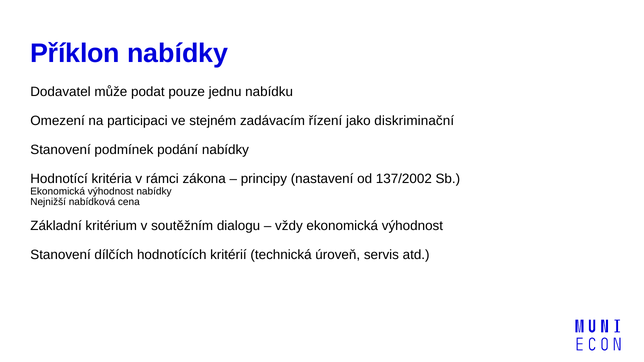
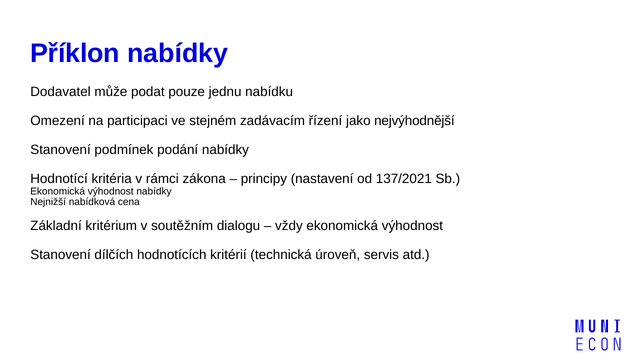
diskriminační: diskriminační -> nejvýhodnější (414, 121)
137/2002: 137/2002 -> 137/2021 (404, 179)
